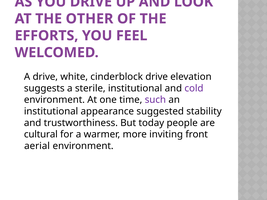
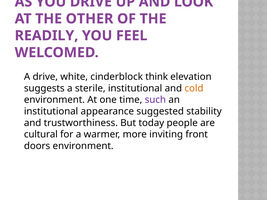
EFFORTS: EFFORTS -> READILY (46, 36)
cinderblock drive: drive -> think (157, 77)
cold colour: purple -> orange (194, 88)
aerial: aerial -> doors (37, 146)
